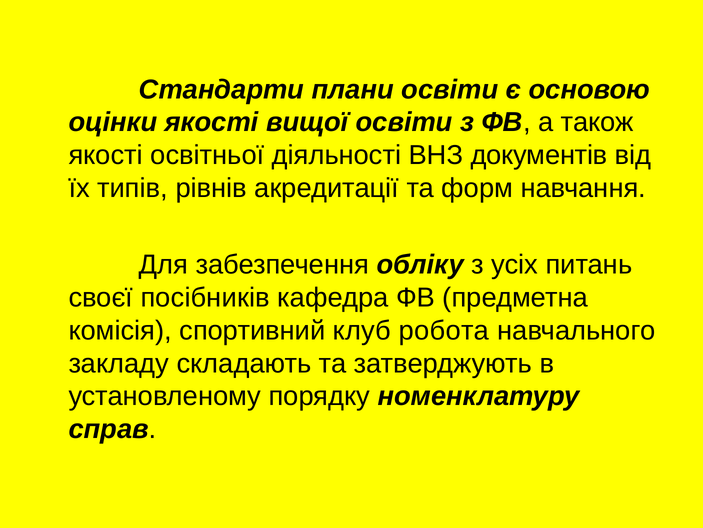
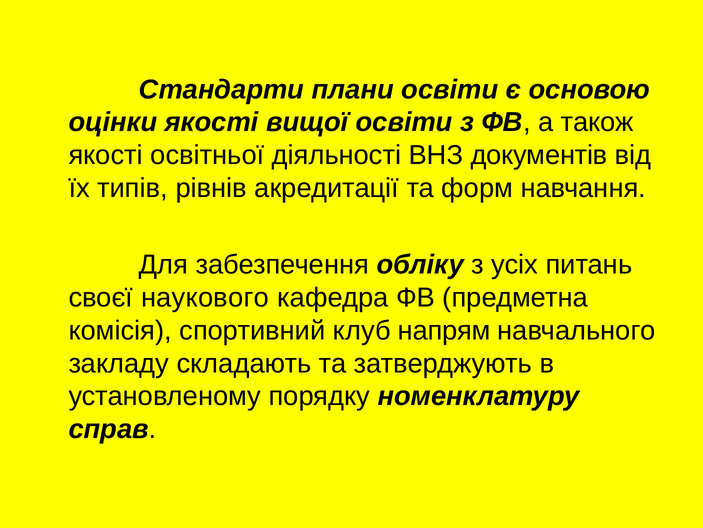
посібників: посібників -> наукового (205, 297)
робота: робота -> напрям (444, 330)
